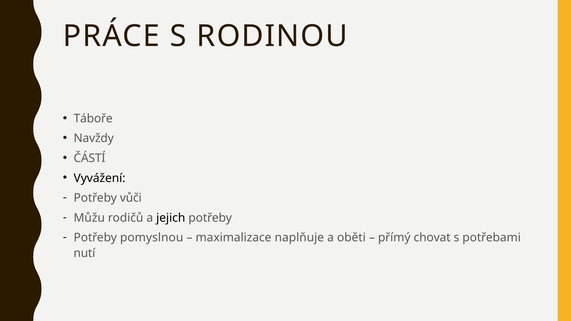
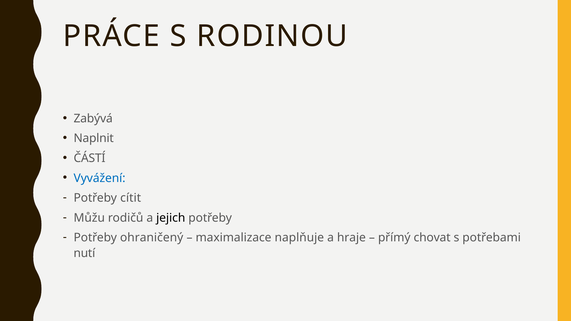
Táboře: Táboře -> Zabývá (93, 119)
Navždy: Navždy -> Naplnit (94, 138)
Vyvážení colour: black -> blue (100, 178)
vůči: vůči -> cítit (131, 198)
pomyslnou: pomyslnou -> ohraničený (152, 238)
oběti: oběti -> hraje (351, 238)
